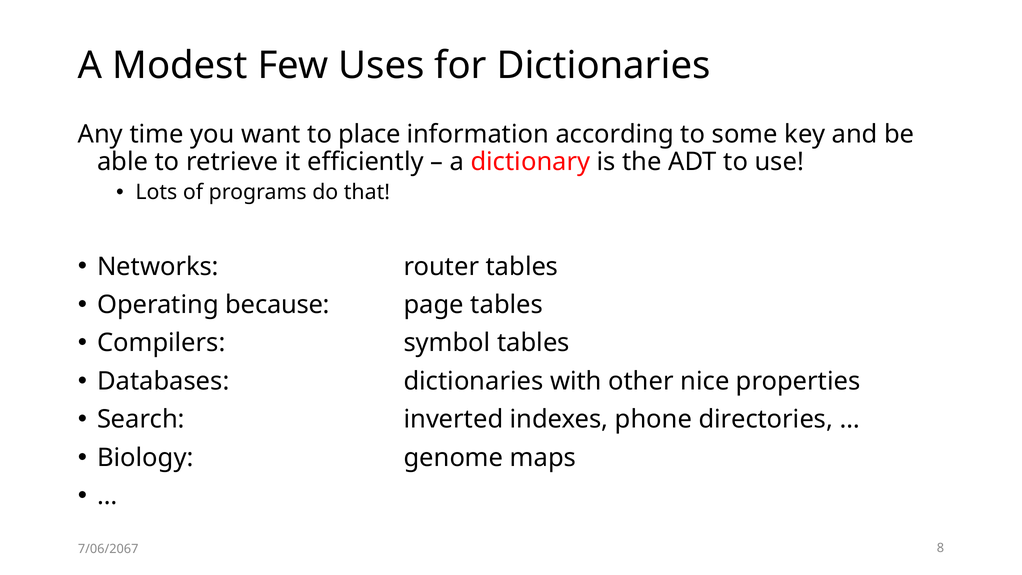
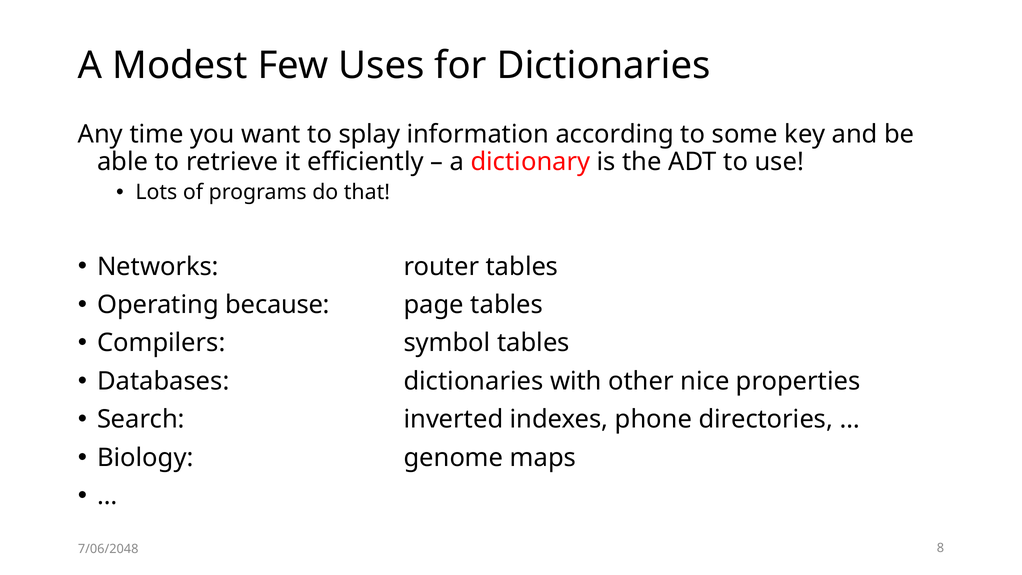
place: place -> splay (369, 134)
7/06/2067: 7/06/2067 -> 7/06/2048 (108, 549)
